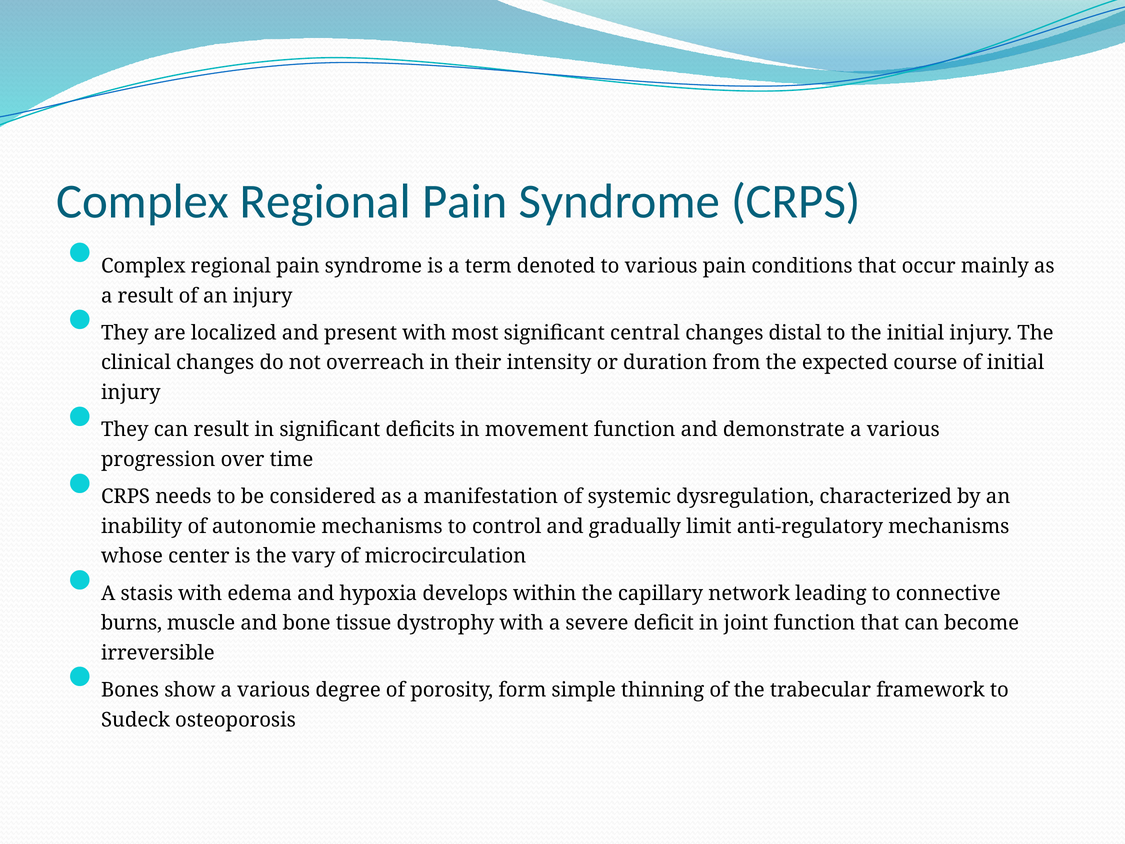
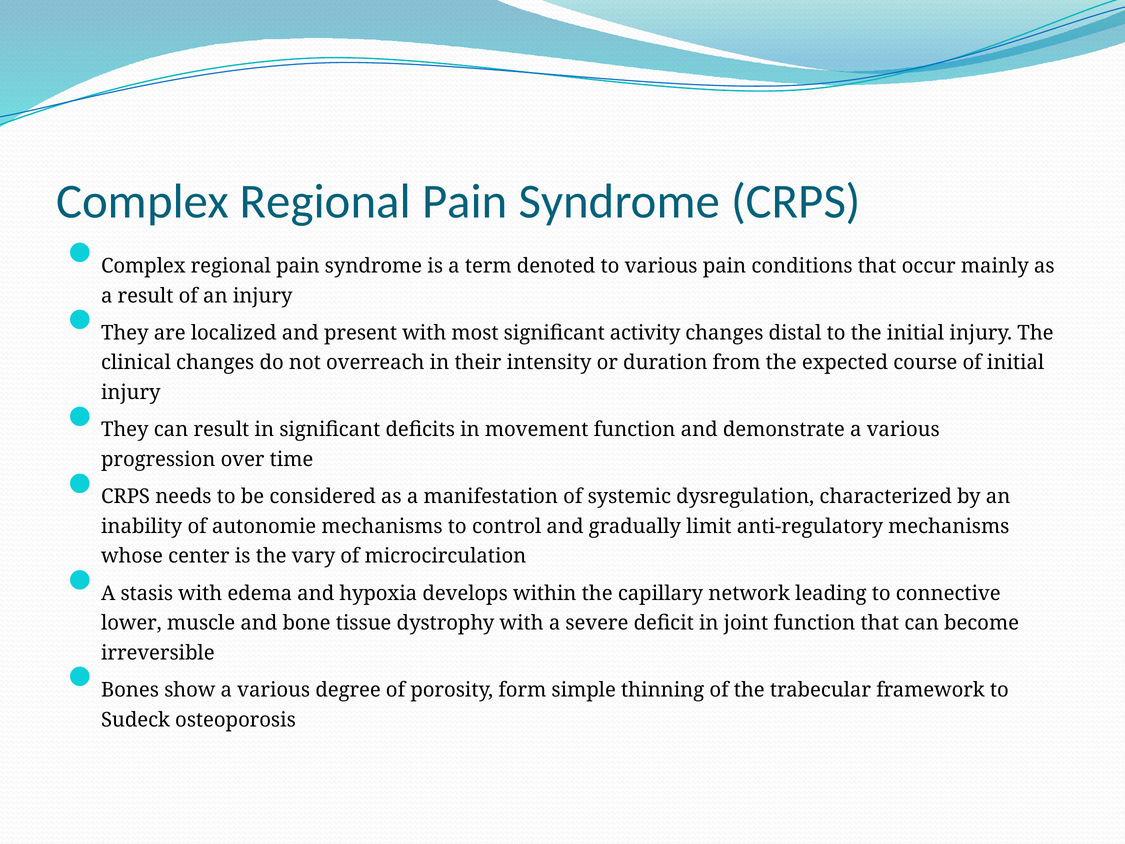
central: central -> activity (645, 333)
burns: burns -> lower (131, 623)
